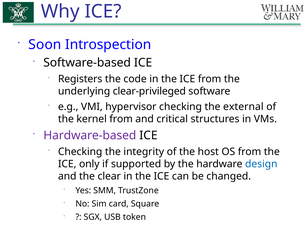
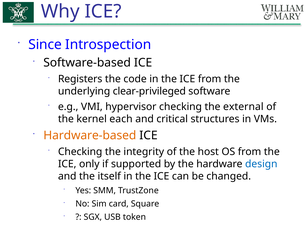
Soon: Soon -> Since (45, 45)
kernel from: from -> each (121, 119)
Hardware-based colour: purple -> orange (90, 135)
clear: clear -> itself (109, 176)
